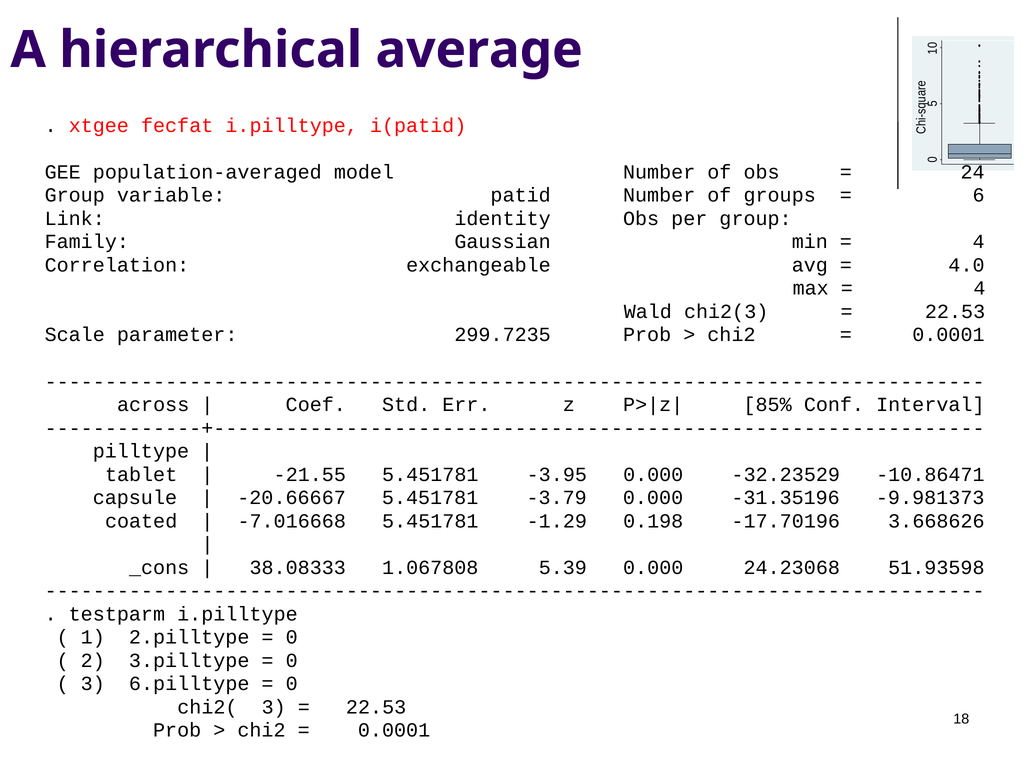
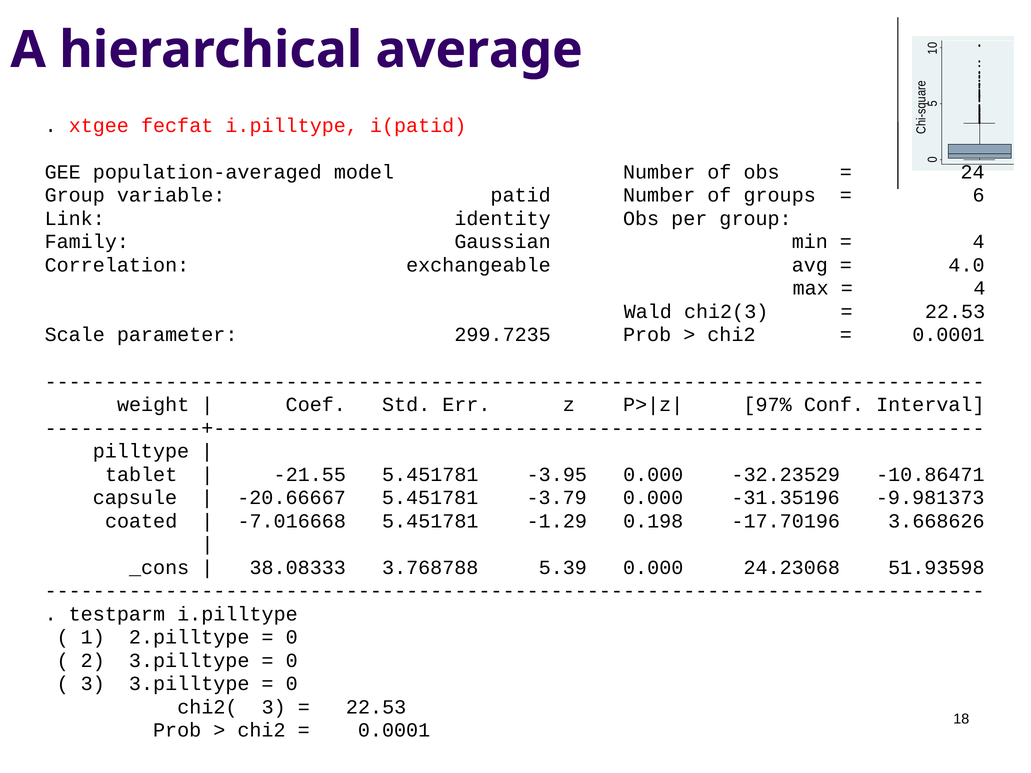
across: across -> weight (153, 405)
85%: 85% -> 97% (768, 405)
1.067808: 1.067808 -> 3.768788 (430, 568)
3 6.pilltype: 6.pilltype -> 3.pilltype (189, 684)
